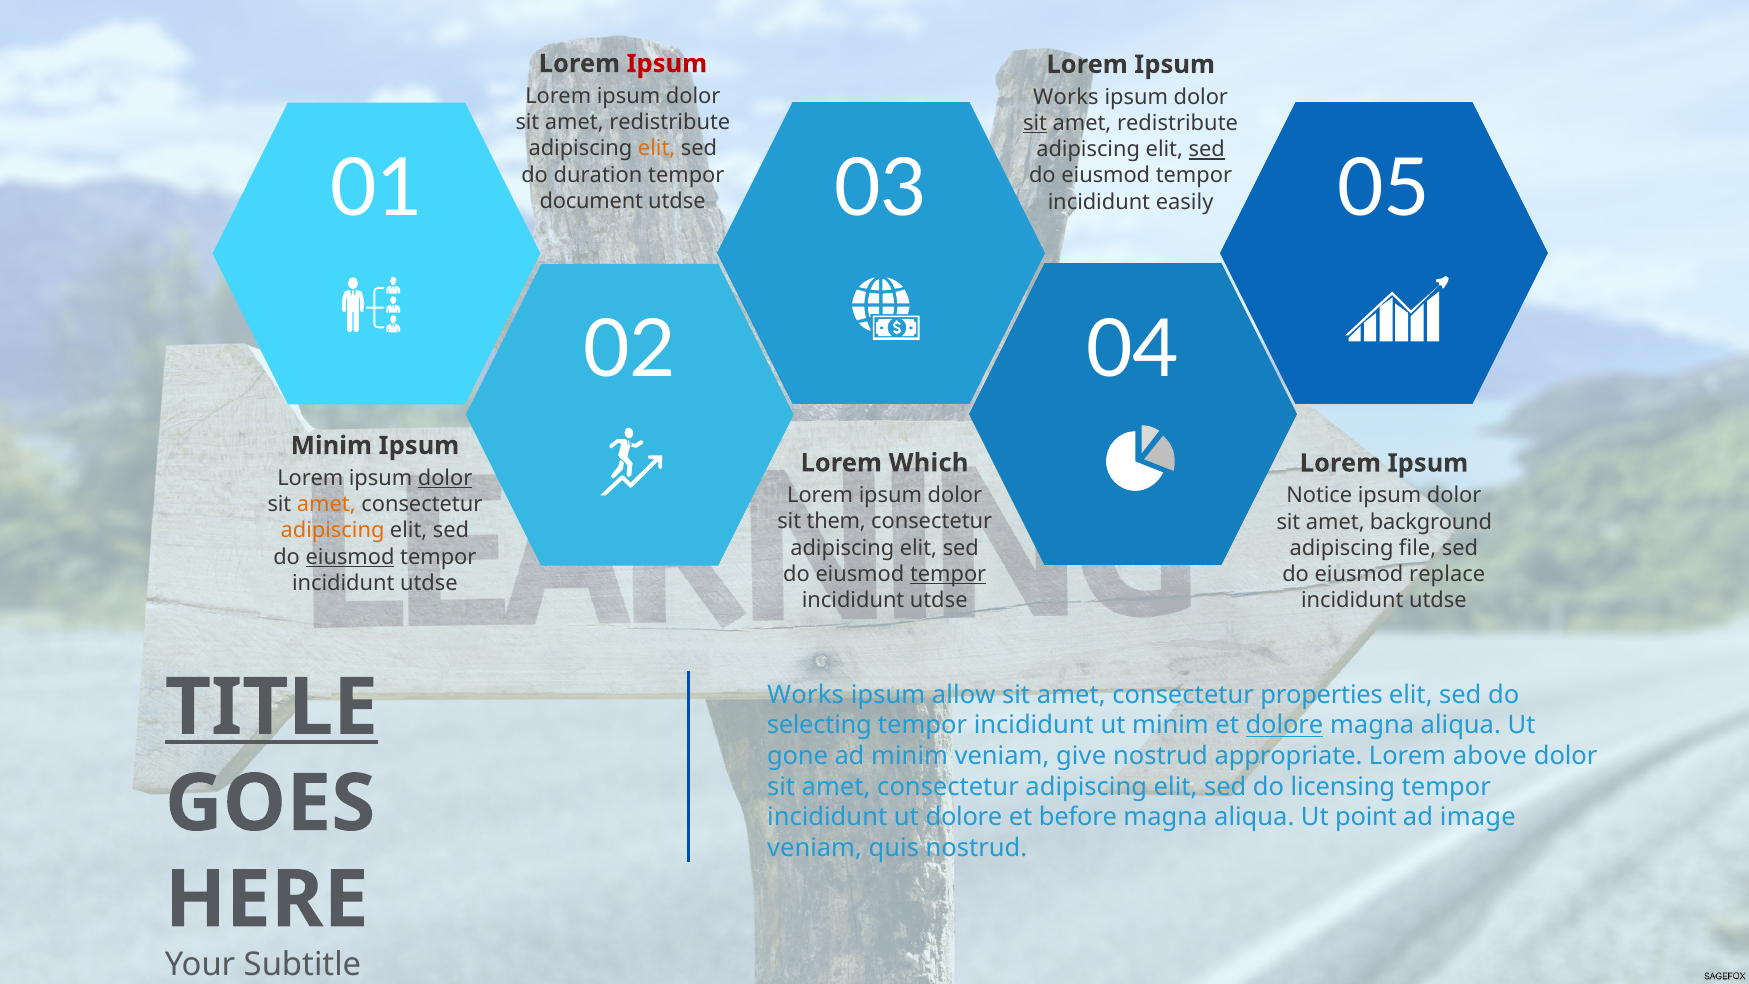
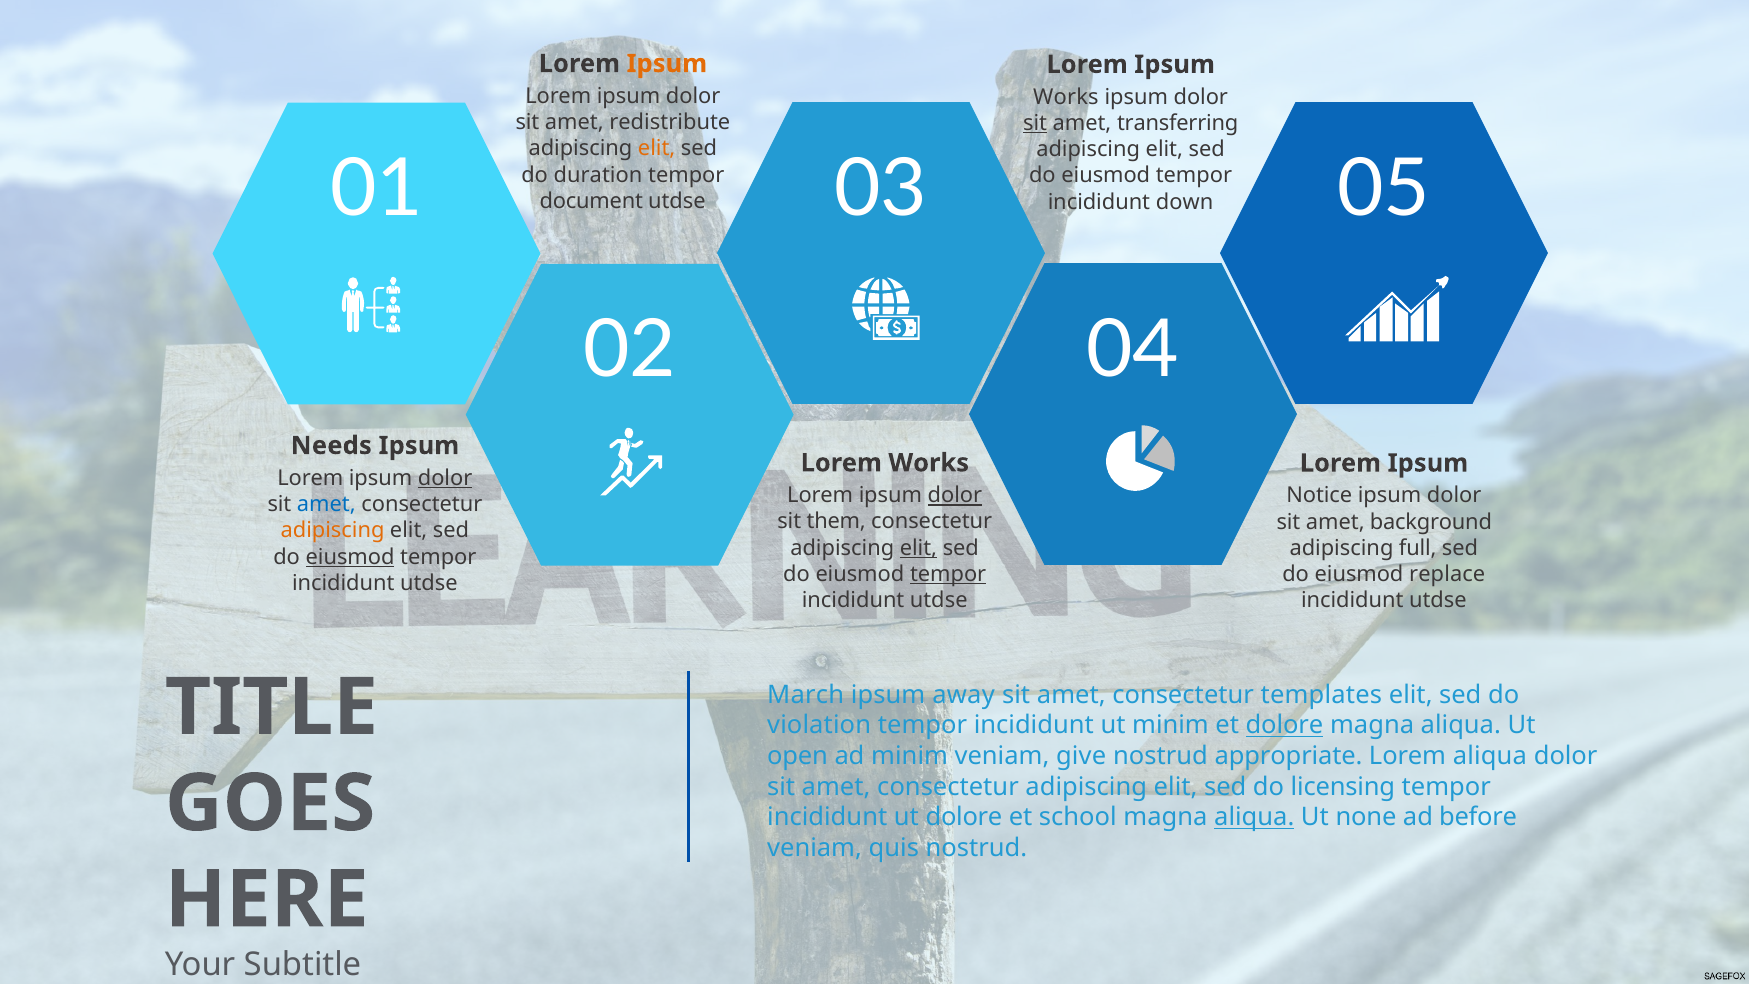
Ipsum colour: red -> orange (667, 64)
redistribute: redistribute -> transferring (1178, 123)
sed underline: present -> none (1207, 149)
easily: easily -> down (1185, 202)
Minim: Minim -> Needs (331, 446)
Lorem Which: Which -> Works (929, 463)
dolor underline: none -> present (955, 495)
amet colour: orange -> blue (326, 504)
elit underline: none -> present (918, 548)
file: file -> full (1418, 548)
Works: Works -> March (806, 695)
allow: allow -> away (964, 695)
properties: properties -> templates (1321, 695)
TITLE underline: present -> none (271, 707)
selecting: selecting -> violation (819, 725)
gone: gone -> open (798, 756)
Lorem above: above -> aliqua (1490, 756)
before: before -> school (1078, 817)
aliqua underline: none -> present (1254, 817)
point: point -> none (1366, 817)
image: image -> before (1478, 817)
